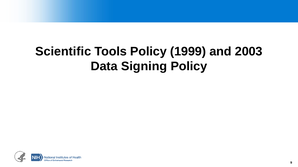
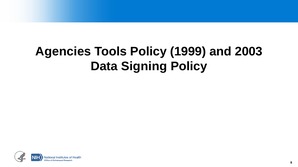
Scientific: Scientific -> Agencies (63, 52)
